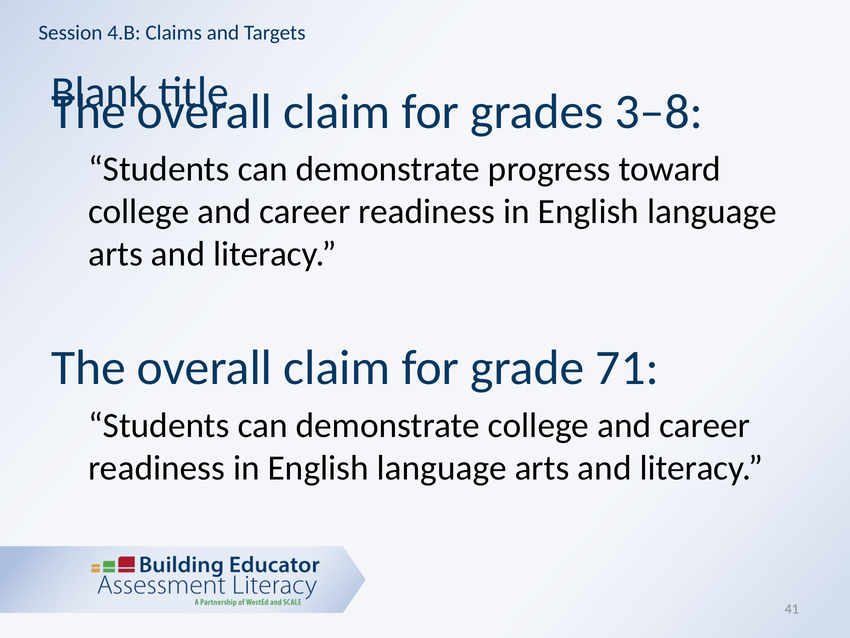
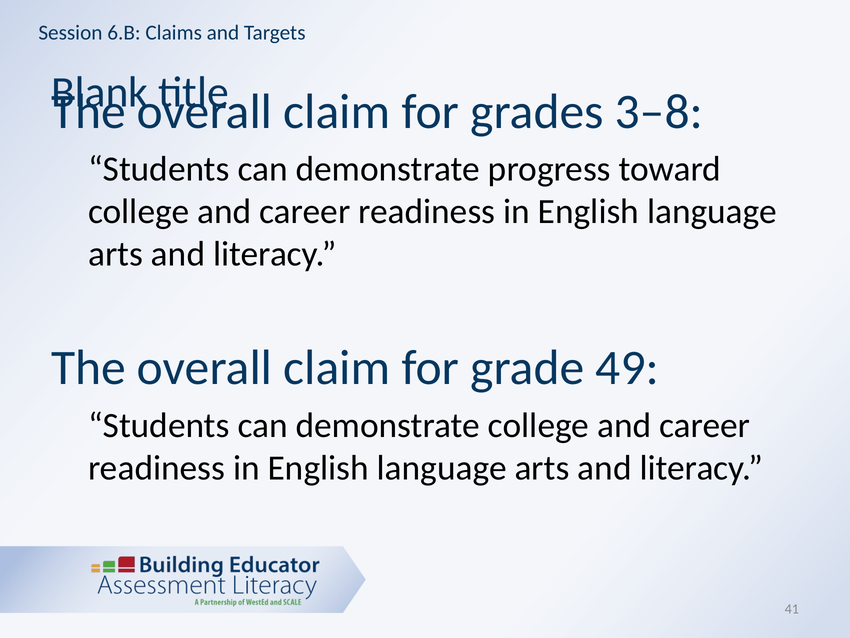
4.B: 4.B -> 6.B (124, 33)
71: 71 -> 49 (627, 368)
